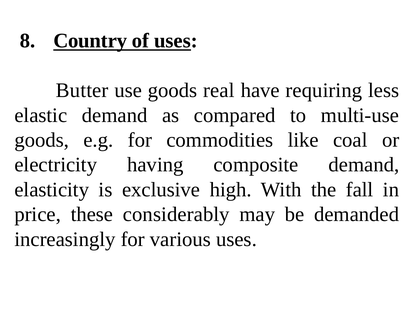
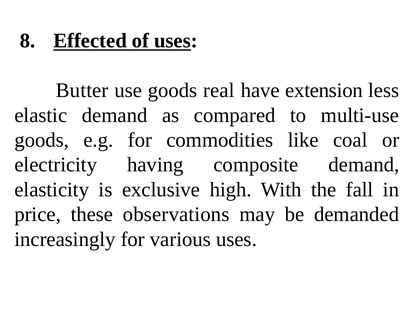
Country: Country -> Effected (90, 41)
requiring: requiring -> extension (324, 91)
considerably: considerably -> observations (176, 215)
